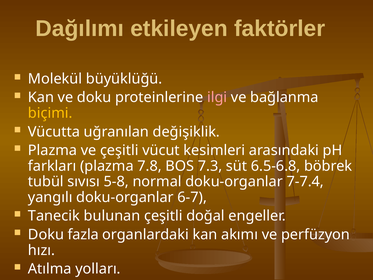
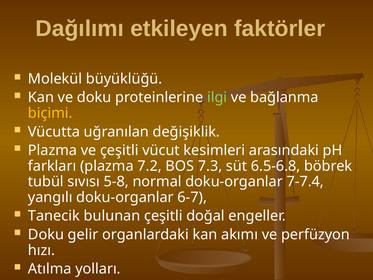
ilgi colour: pink -> light green (217, 97)
7.8: 7.8 -> 7.2 (150, 166)
fazla: fazla -> gelir (83, 234)
